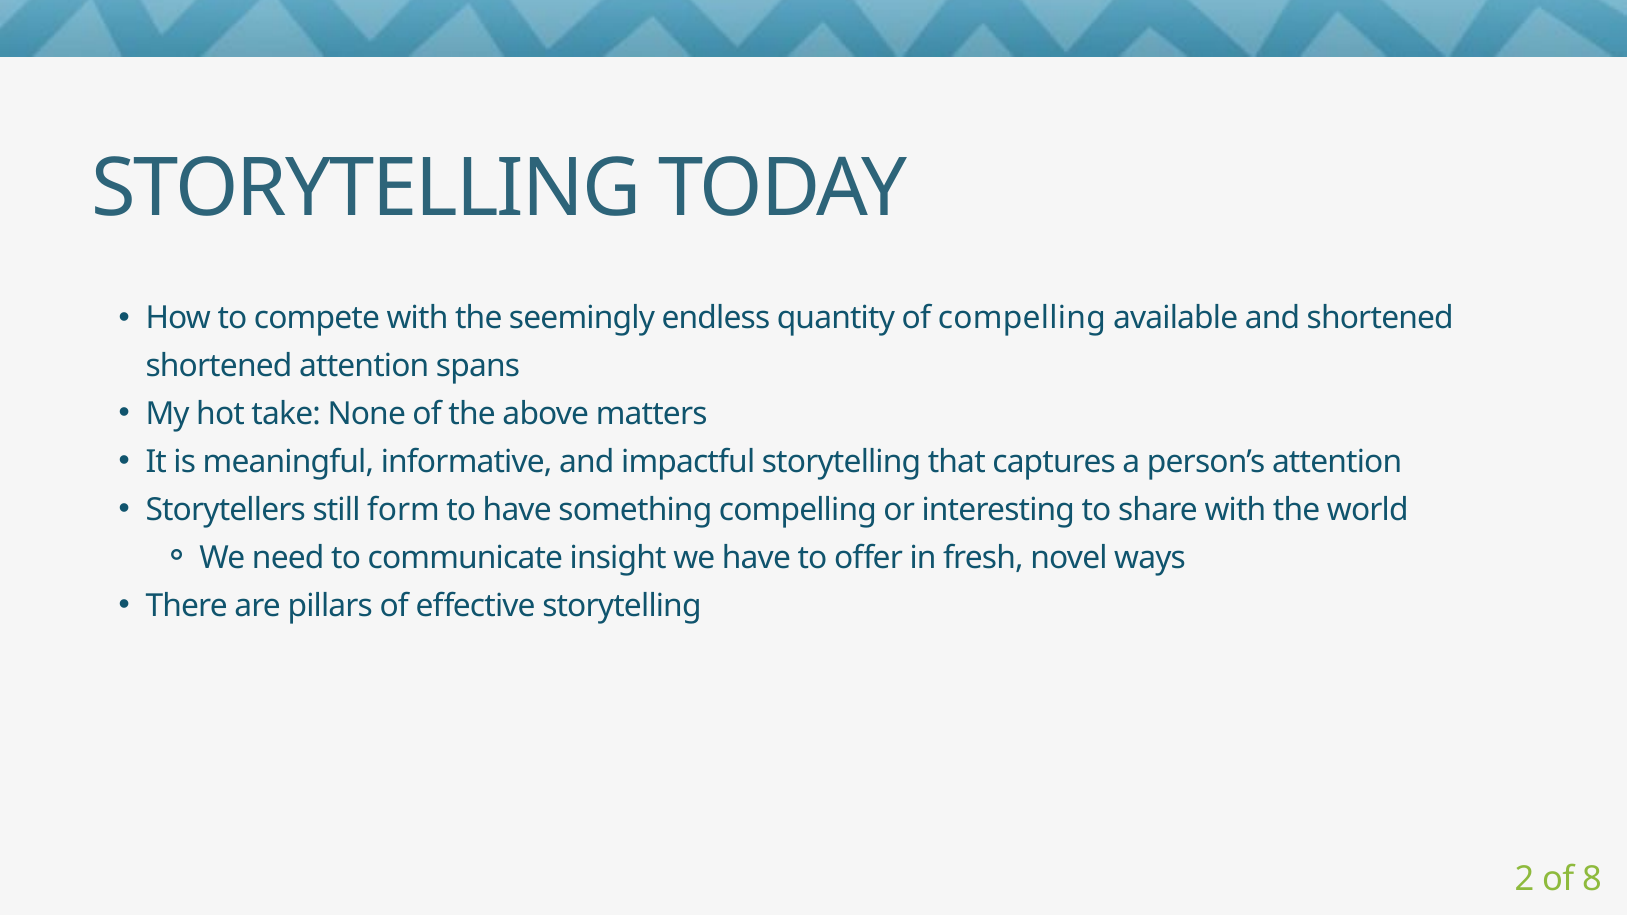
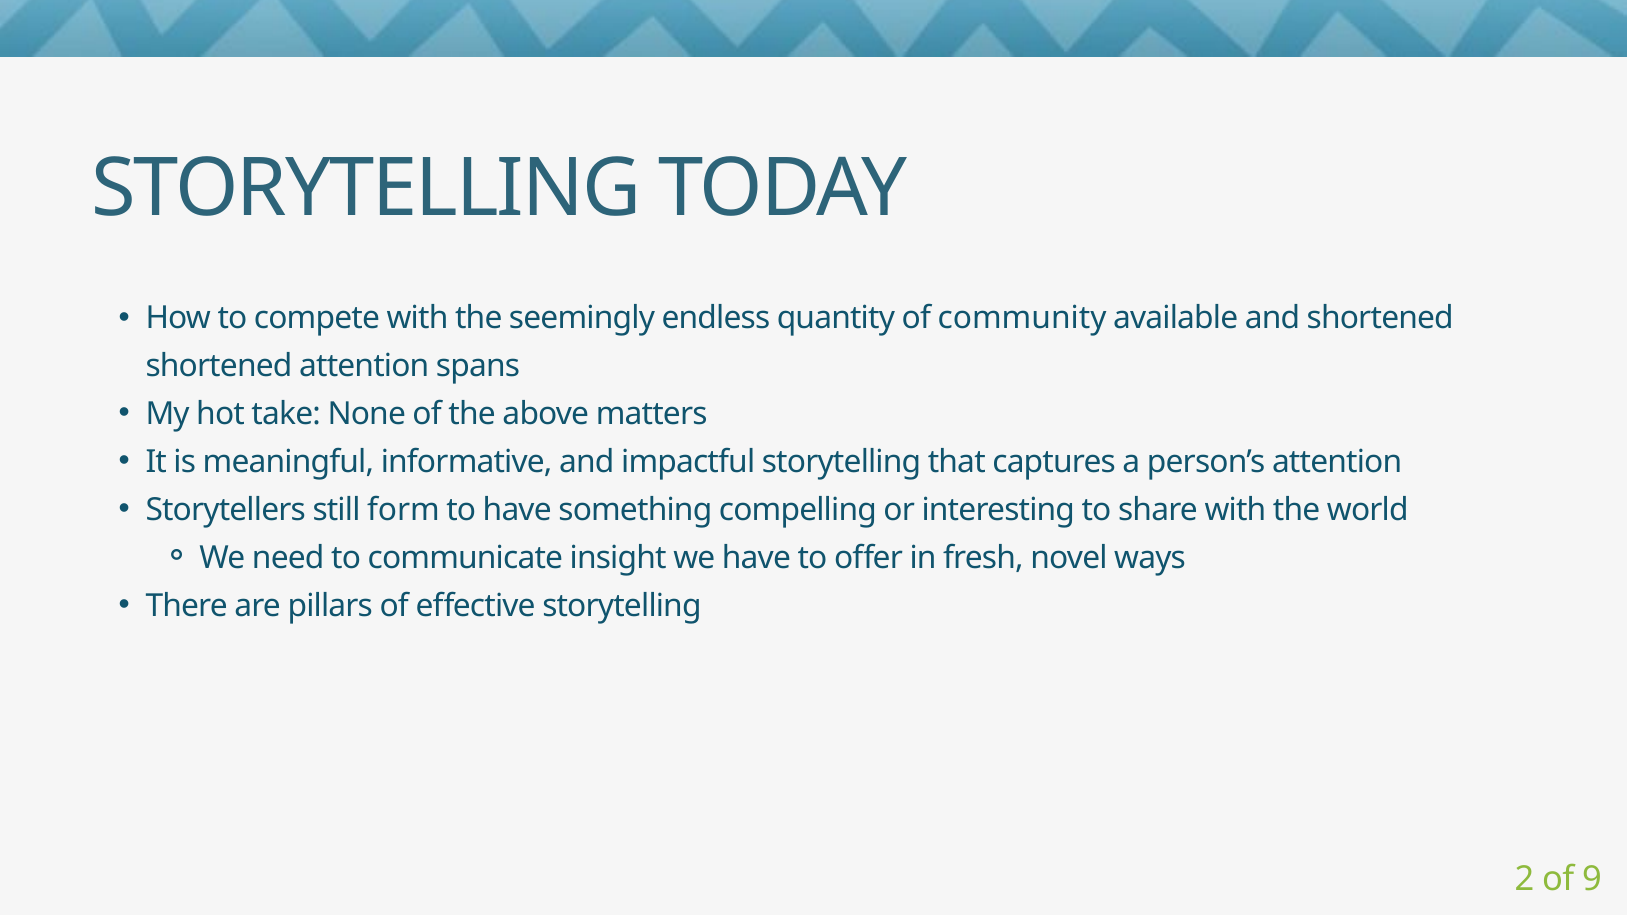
of compelling: compelling -> community (1022, 318)
8: 8 -> 9 (1592, 879)
